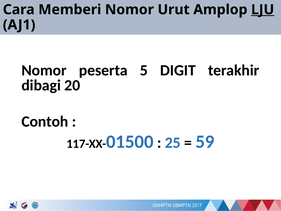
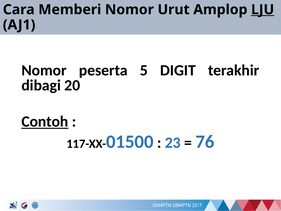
Contoh underline: none -> present (45, 121)
25: 25 -> 23 (173, 143)
59: 59 -> 76 (205, 142)
